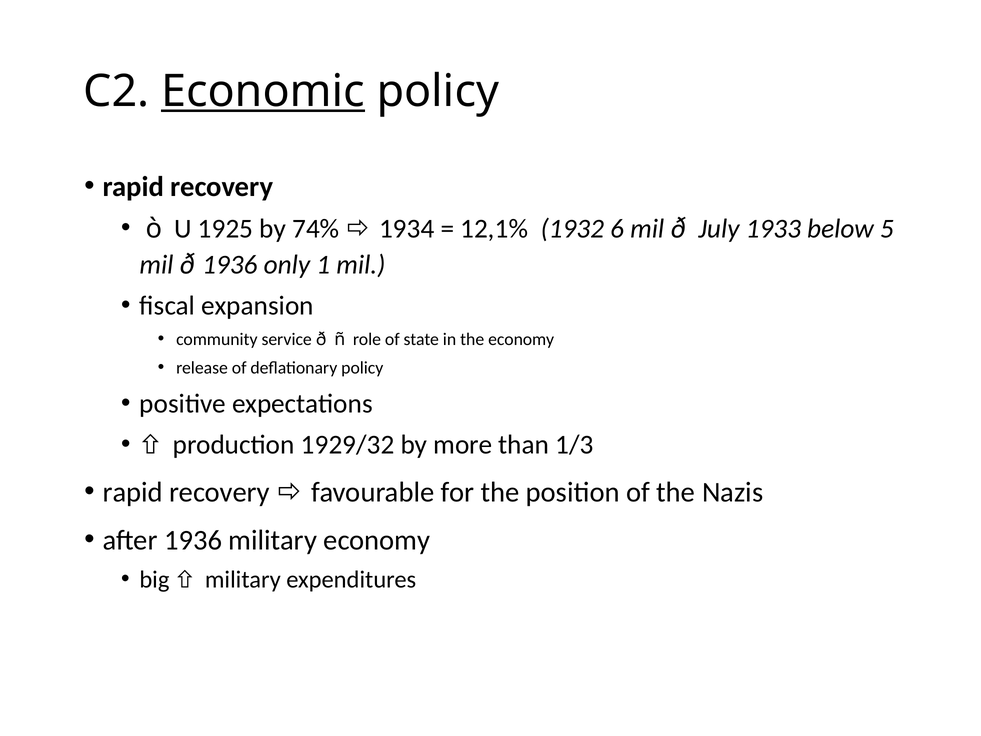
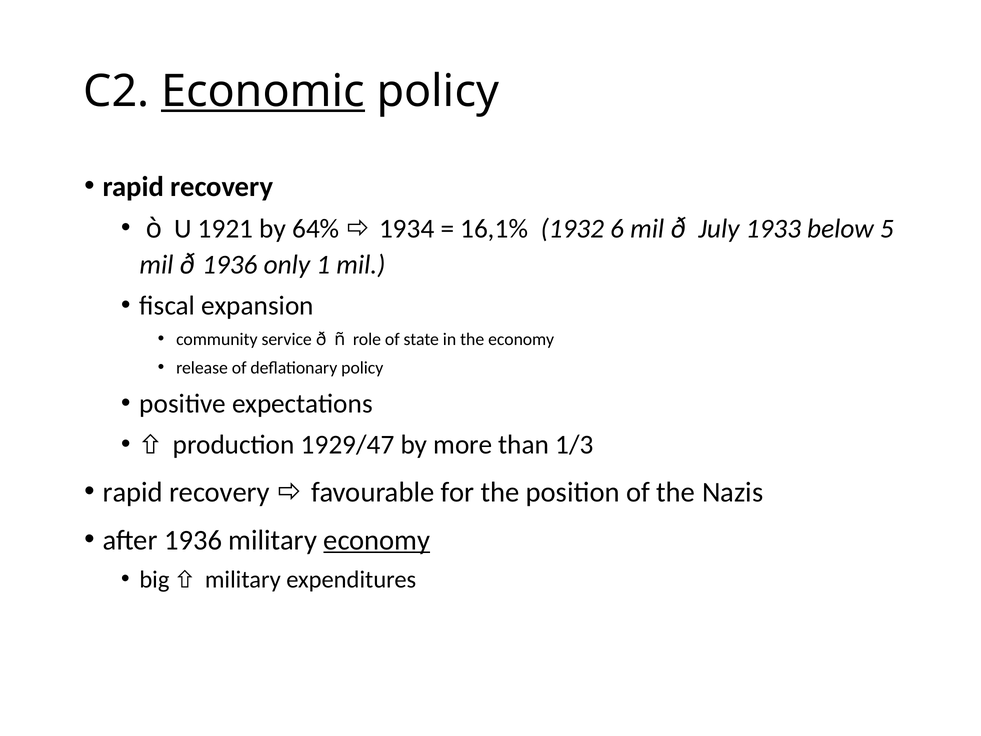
1925: 1925 -> 1921 (226, 229)
74%: 74% -> 64% (316, 229)
12,1%: 12,1% -> 16,1% (494, 229)
1929/32: 1929/32 -> 1929/47 (348, 445)
economy underline: none -> present (377, 540)
